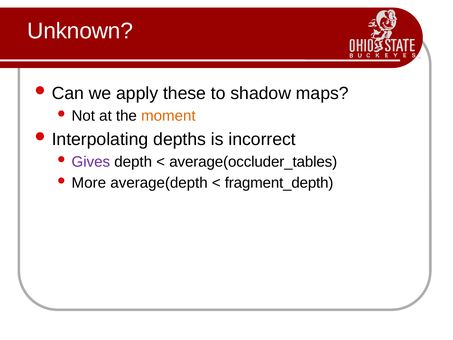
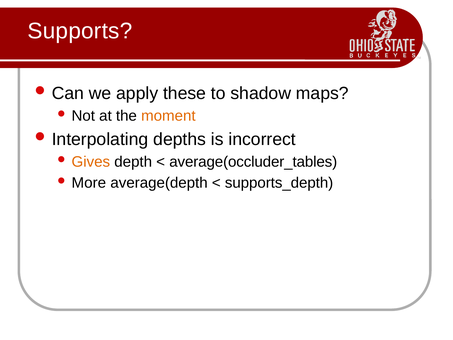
Unknown: Unknown -> Supports (80, 31)
Gives colour: purple -> orange (91, 162)
fragment_depth: fragment_depth -> supports_depth (279, 183)
